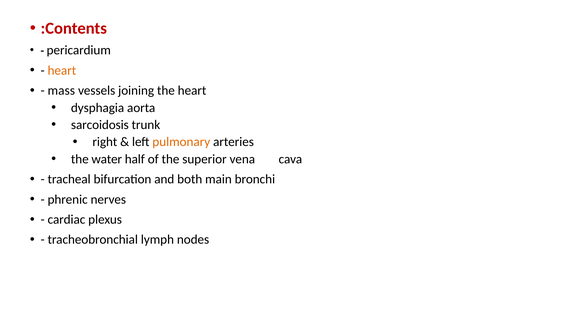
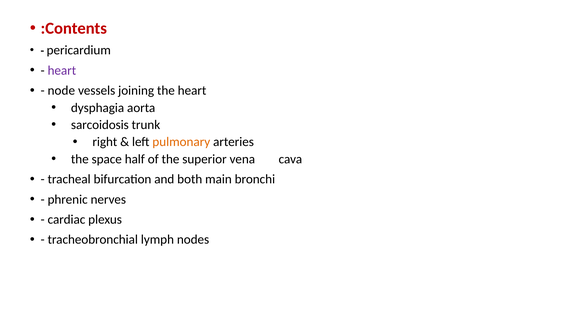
heart colour: orange -> purple (62, 70)
mass: mass -> node (61, 90)
water: water -> space (107, 159)
